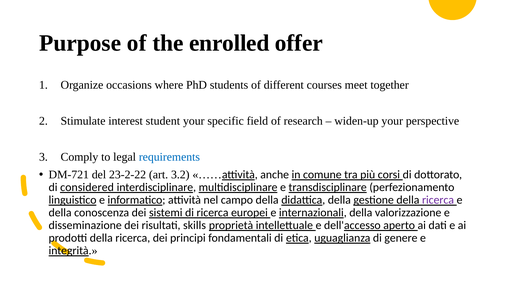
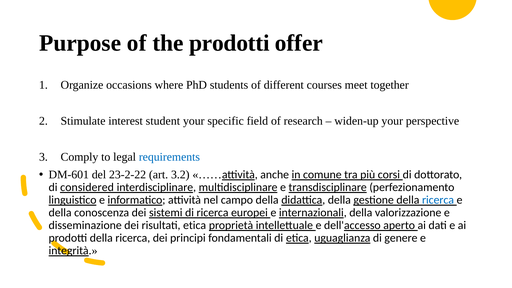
the enrolled: enrolled -> prodotti (229, 43)
DM-721: DM-721 -> DM-601 (69, 175)
ricerca colour: purple -> blue (438, 200)
risultati skills: skills -> etica (195, 225)
